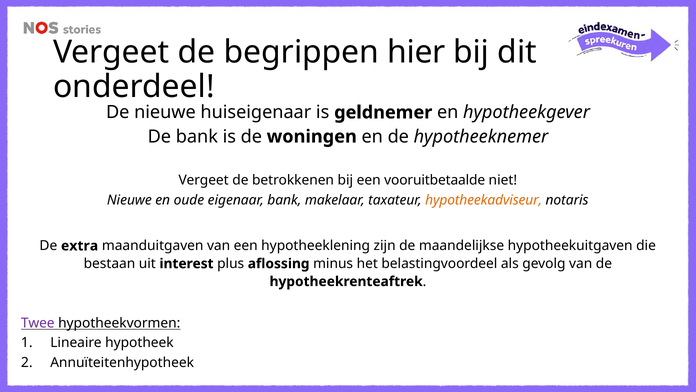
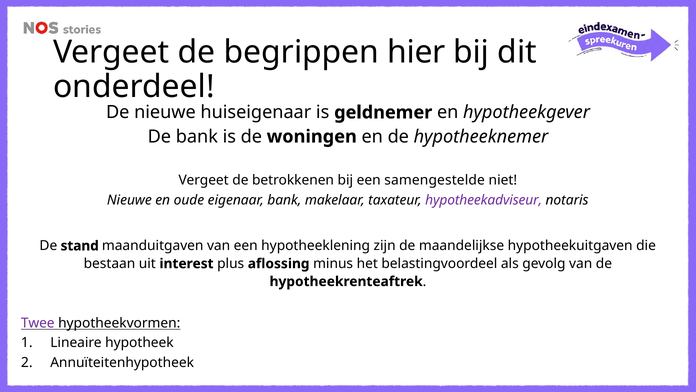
vooruitbetaalde: vooruitbetaalde -> samengestelde (435, 180)
hypotheekadviseur colour: orange -> purple (484, 200)
extra: extra -> stand (80, 246)
